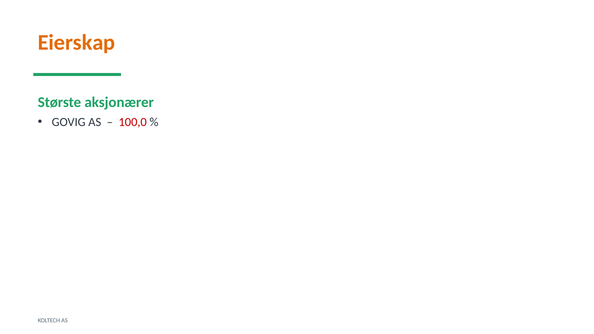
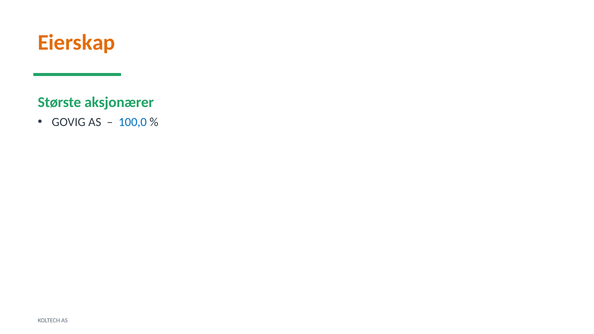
100,0 colour: red -> blue (133, 122)
